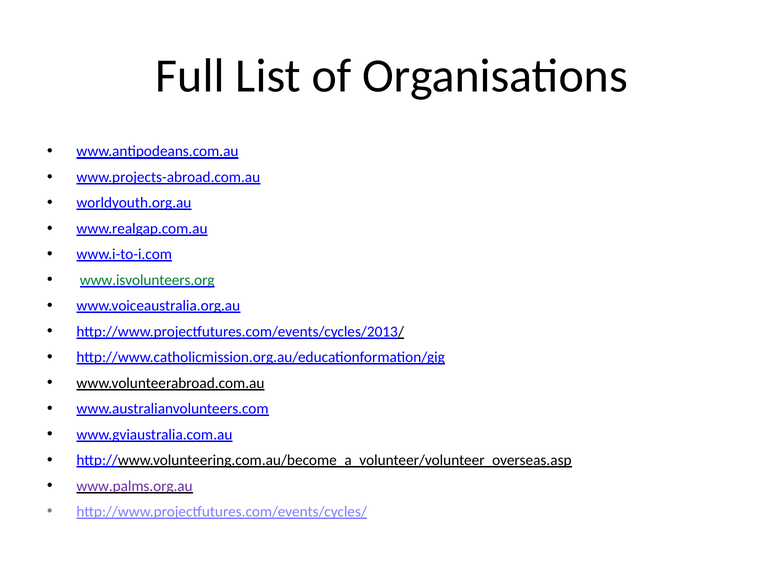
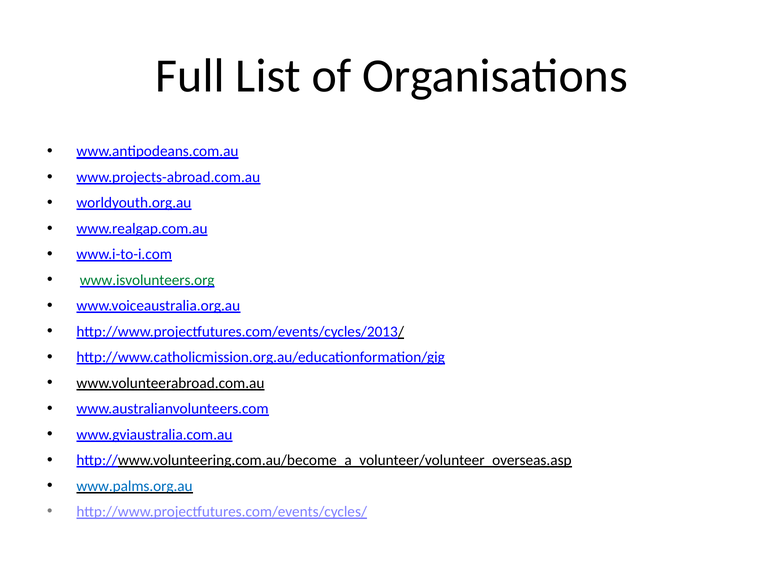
www.palms.org.au colour: purple -> blue (135, 486)
